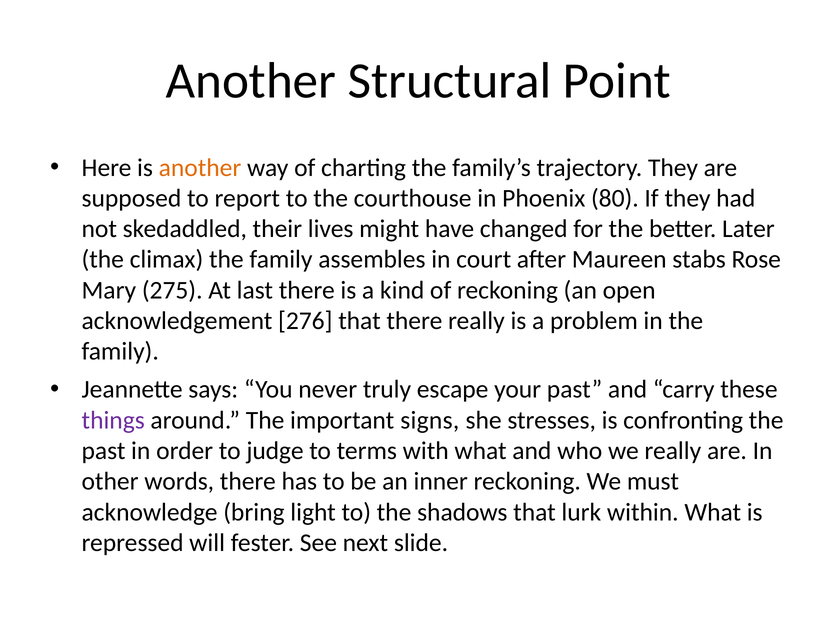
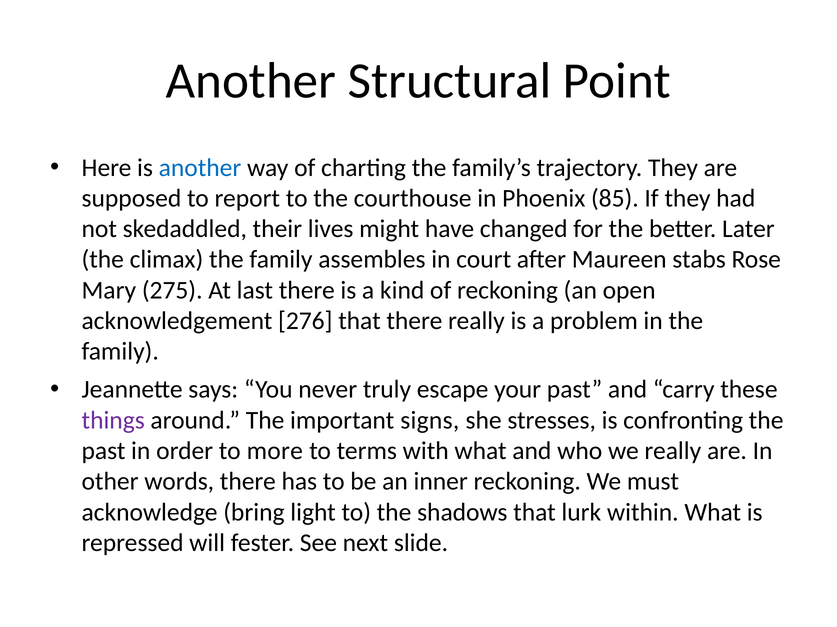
another colour: orange -> blue (200, 168)
80: 80 -> 85 (615, 198)
judge: judge -> more (275, 451)
